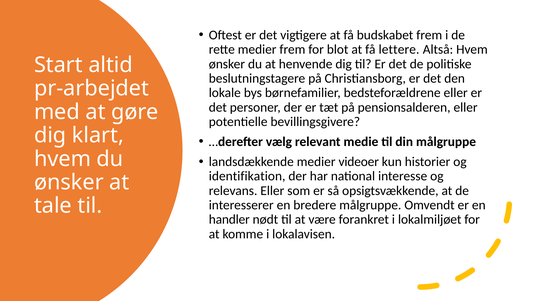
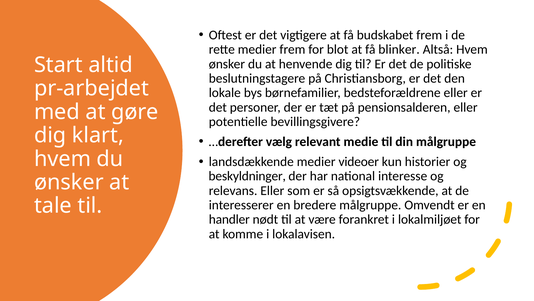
lettere: lettere -> blinker (399, 49)
identifikation: identifikation -> beskyldninger (247, 176)
